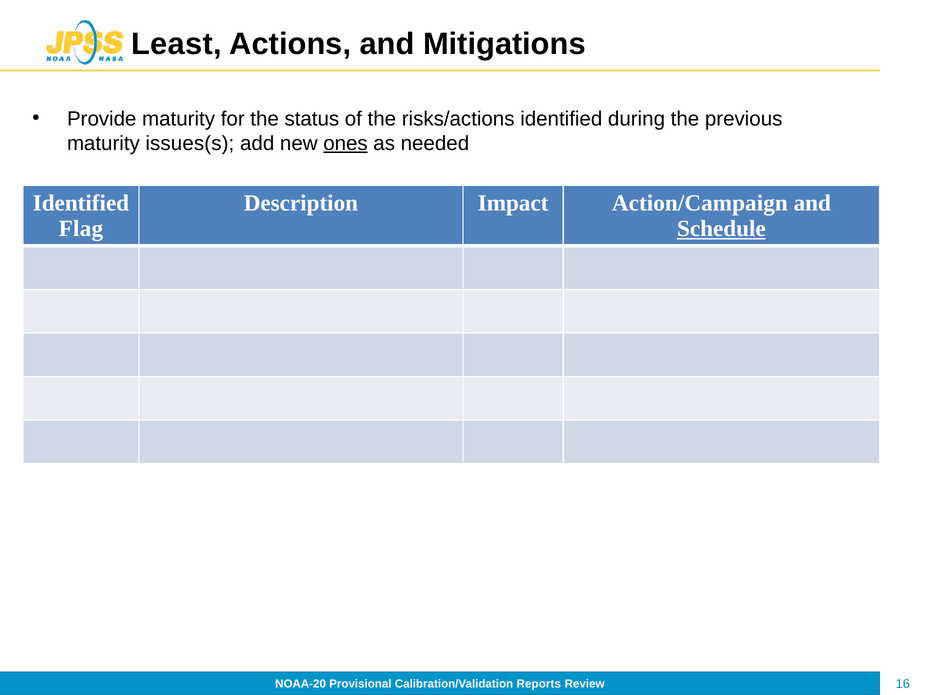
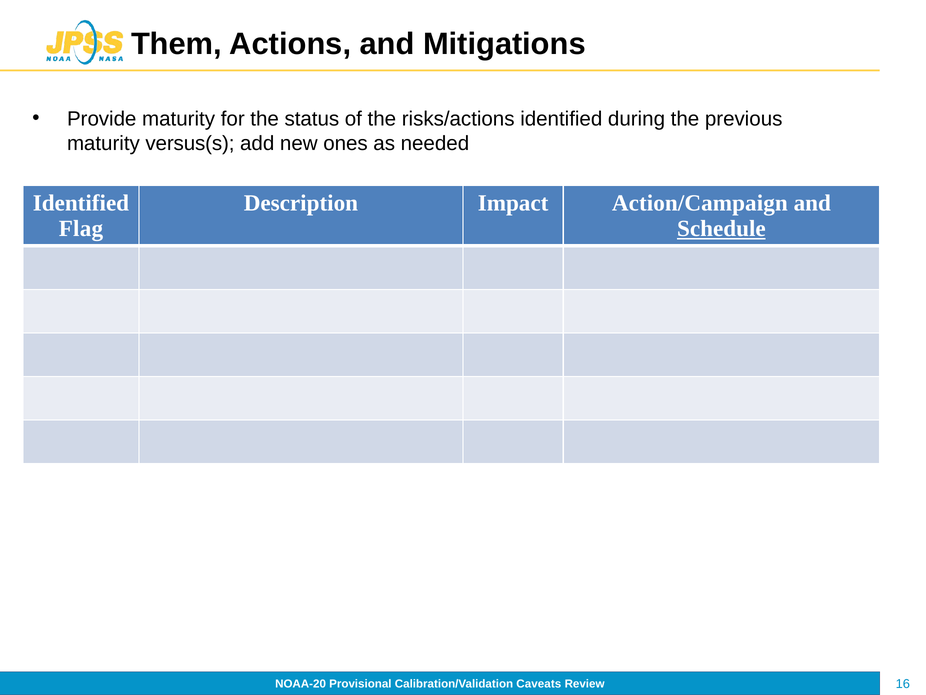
Least: Least -> Them (177, 44)
issues(s: issues(s -> versus(s (190, 143)
ones underline: present -> none (346, 143)
Reports: Reports -> Caveats (539, 684)
